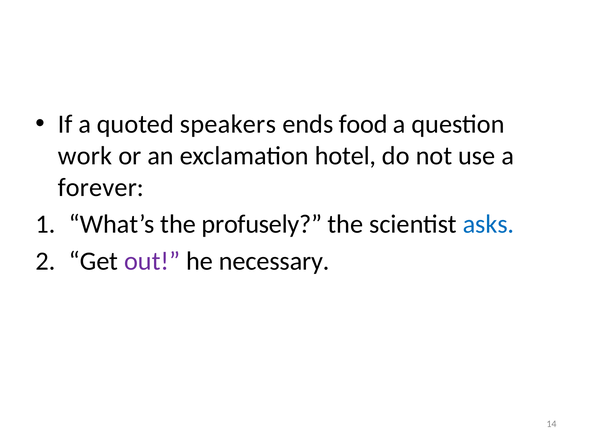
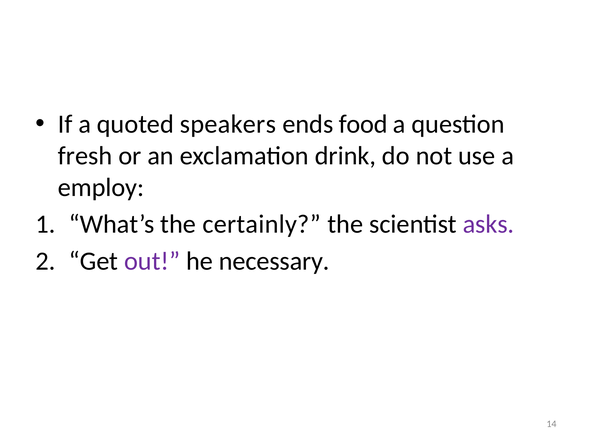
work: work -> fresh (85, 156)
hotel: hotel -> drink (345, 156)
forever: forever -> employ (101, 187)
profusely: profusely -> certainly (262, 224)
asks colour: blue -> purple (489, 224)
